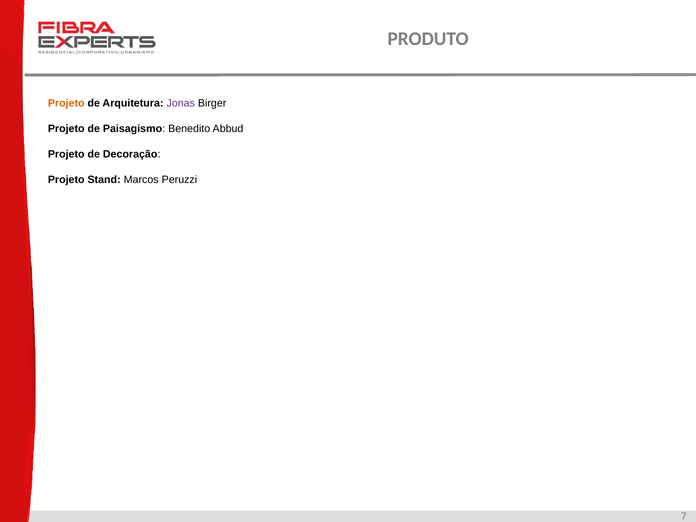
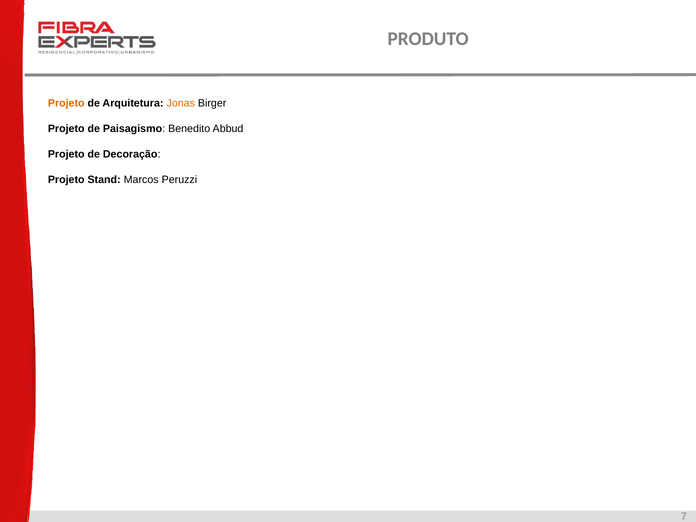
Jonas colour: purple -> orange (181, 103)
